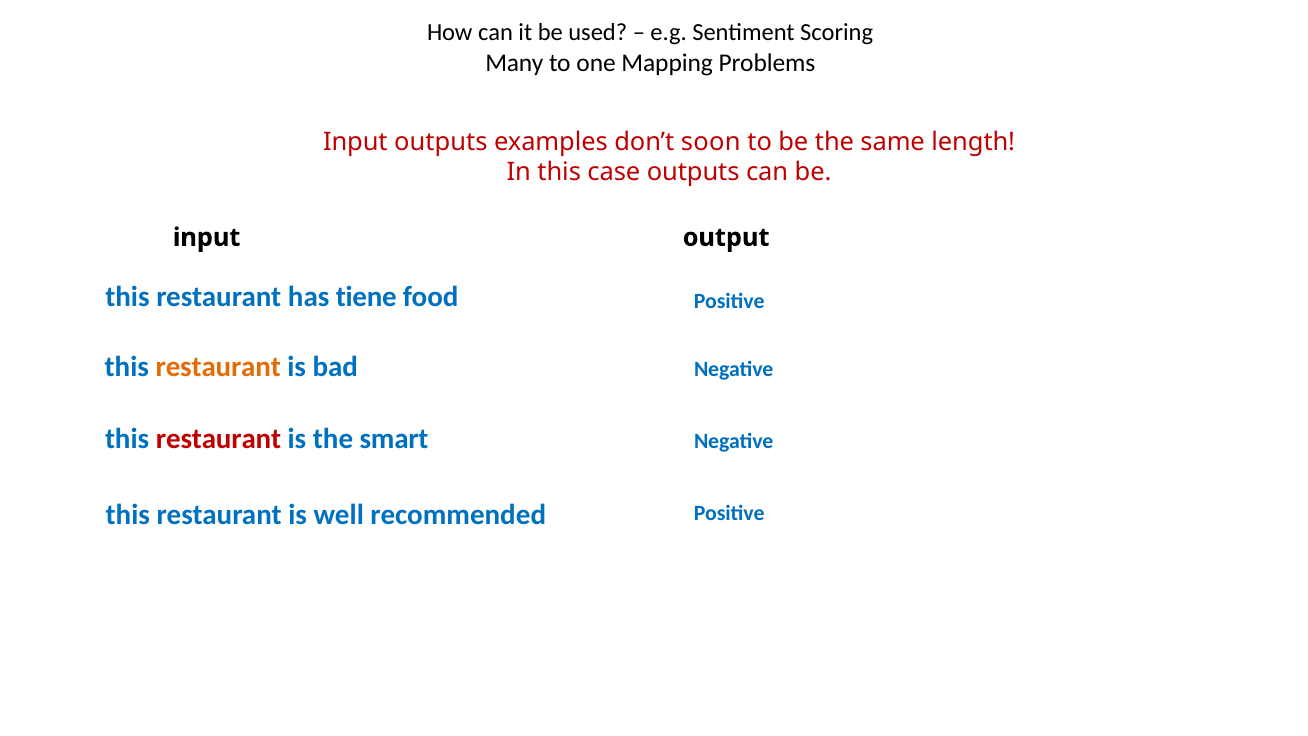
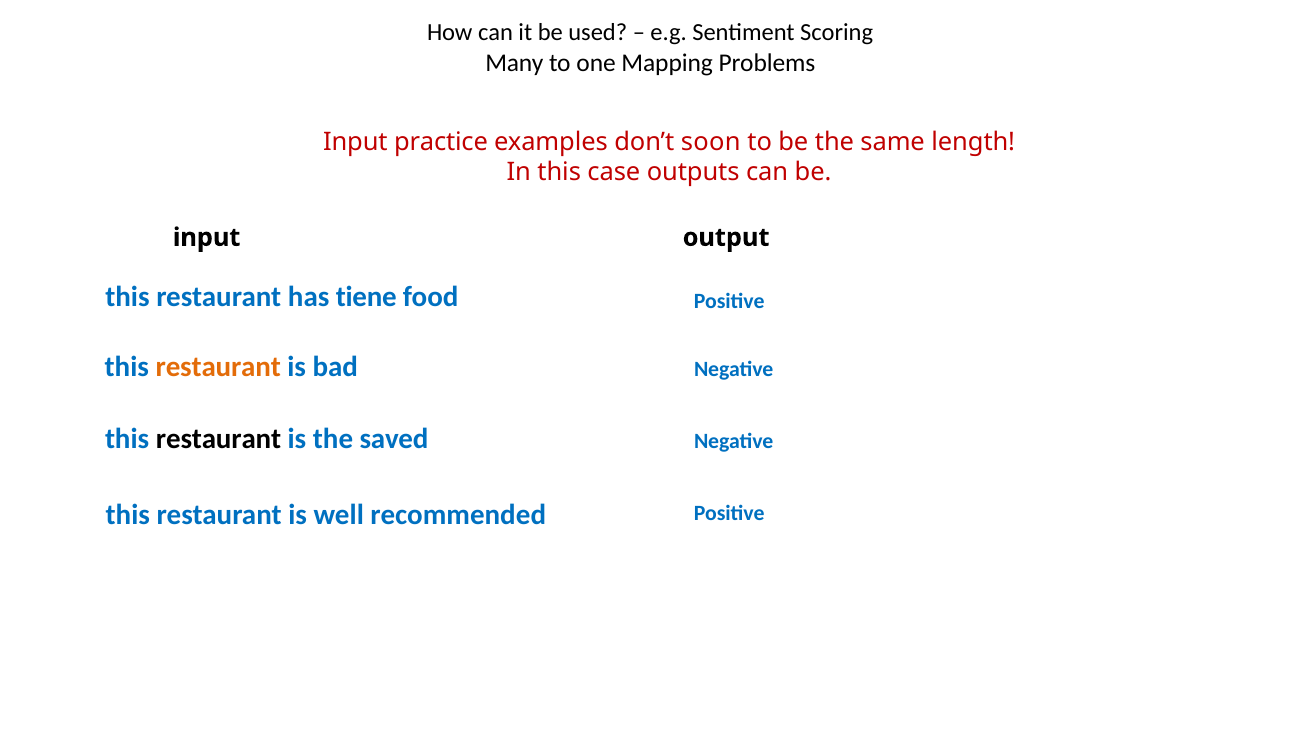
Input outputs: outputs -> practice (441, 142)
restaurant colour: red -> black (219, 439)
smart: smart -> saved (394, 439)
